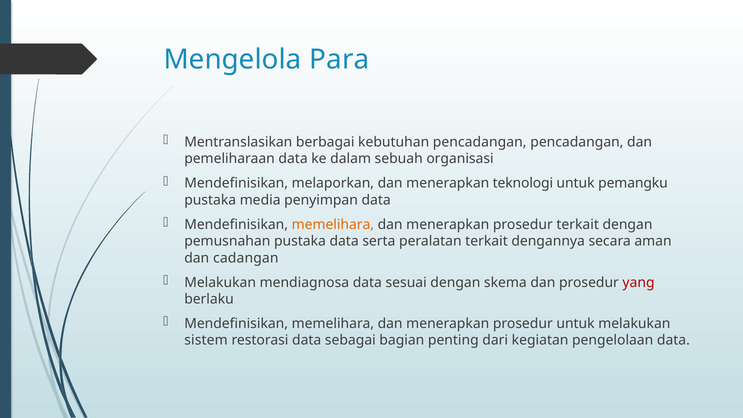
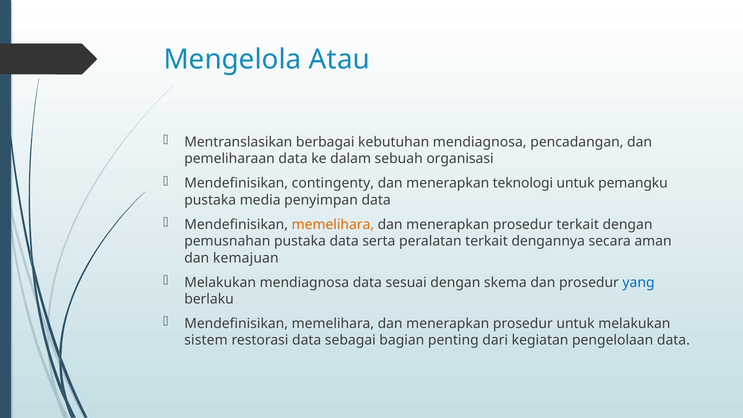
Para: Para -> Atau (339, 59)
kebutuhan pencadangan: pencadangan -> mendiagnosa (480, 142)
melaporkan: melaporkan -> contingenty (333, 183)
cadangan: cadangan -> kemajuan (246, 258)
yang colour: red -> blue (639, 282)
